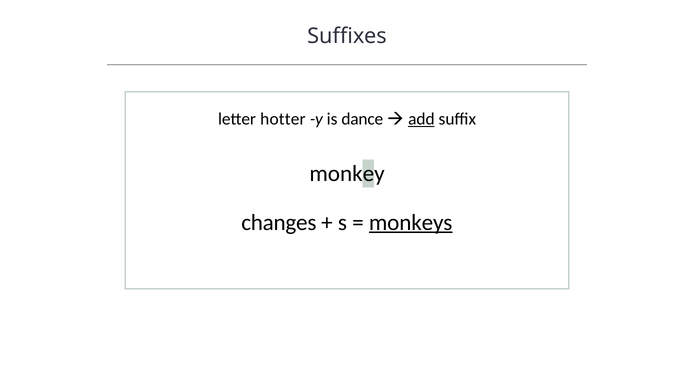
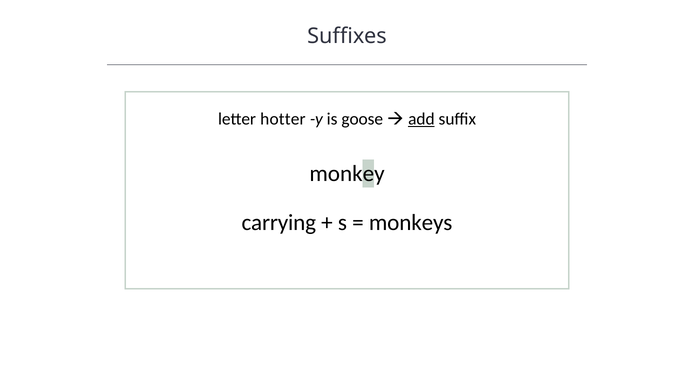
dance: dance -> goose (362, 119)
changes: changes -> carrying (279, 223)
monkeys underline: present -> none (411, 223)
